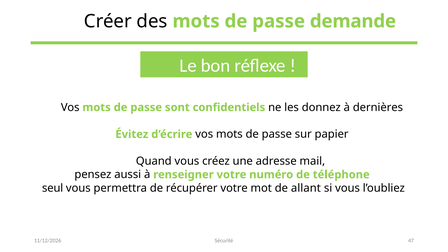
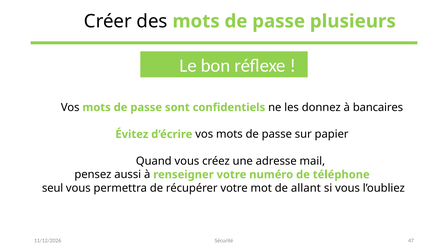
demande: demande -> plusieurs (353, 21)
dernières: dernières -> bancaires (378, 107)
